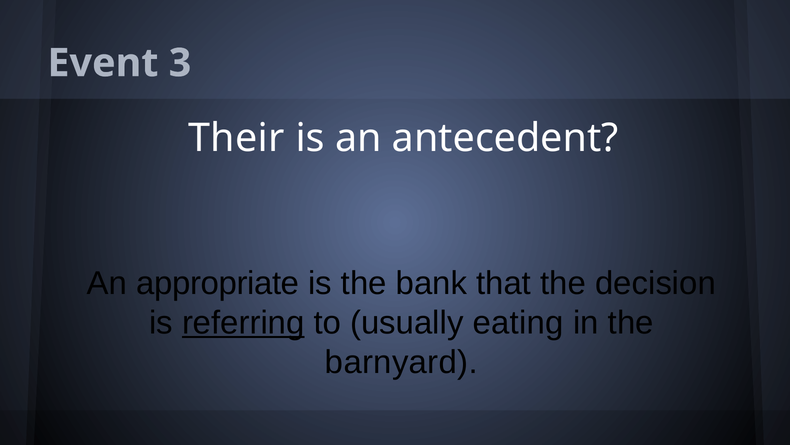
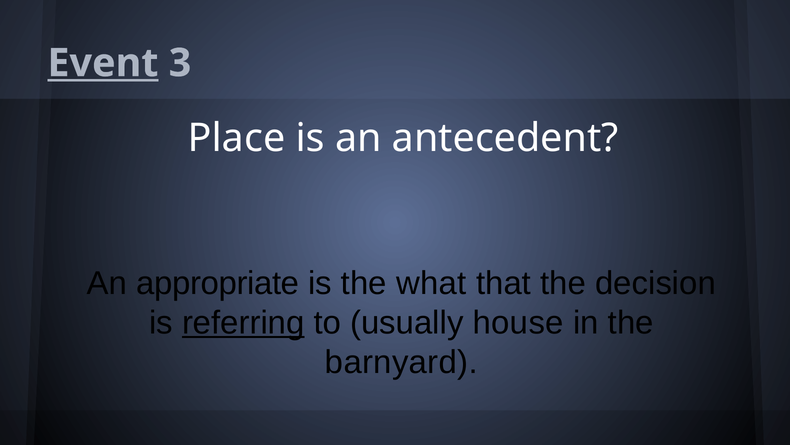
Event underline: none -> present (103, 63)
Their: Their -> Place (237, 138)
bank: bank -> what (431, 283)
eating: eating -> house (518, 322)
